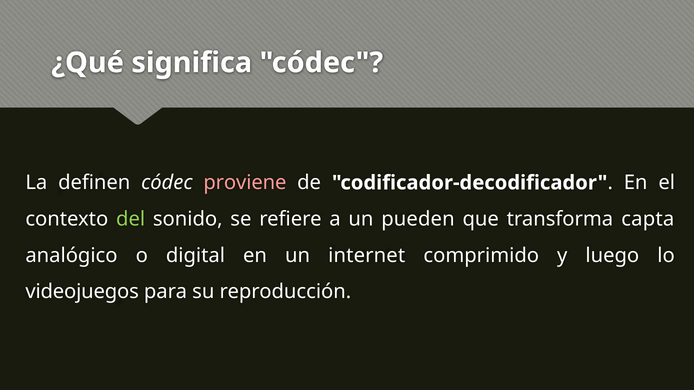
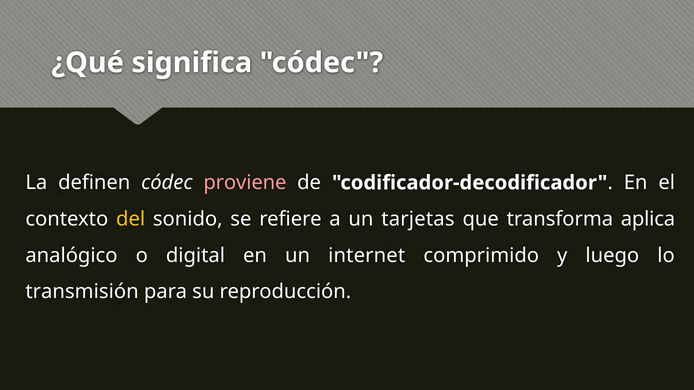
del colour: light green -> yellow (131, 219)
pueden: pueden -> tarjetas (418, 219)
capta: capta -> aplica (648, 219)
videojuegos: videojuegos -> transmisión (82, 292)
